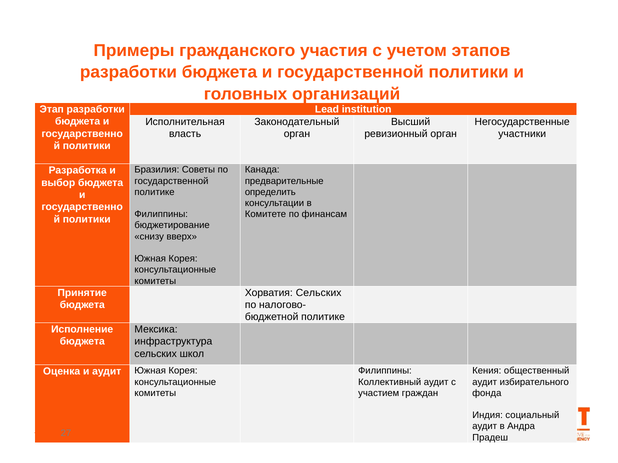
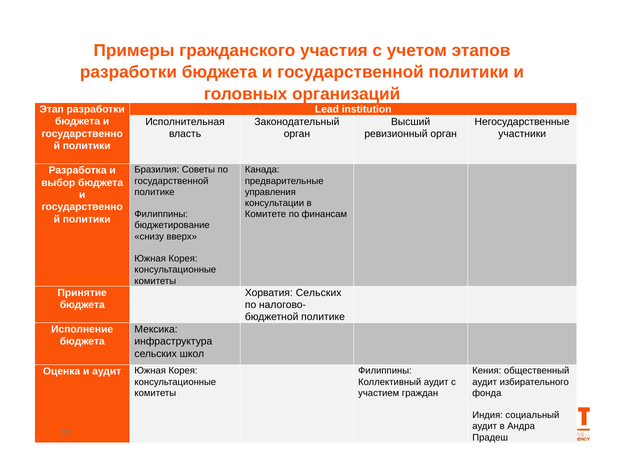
определить: определить -> управления (270, 192)
